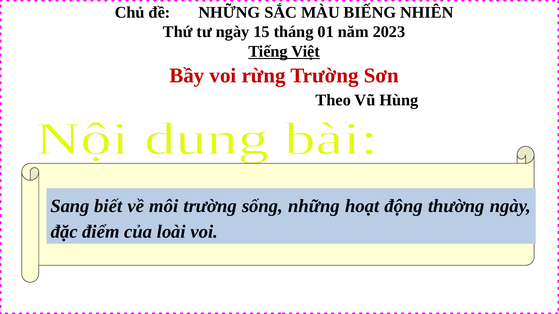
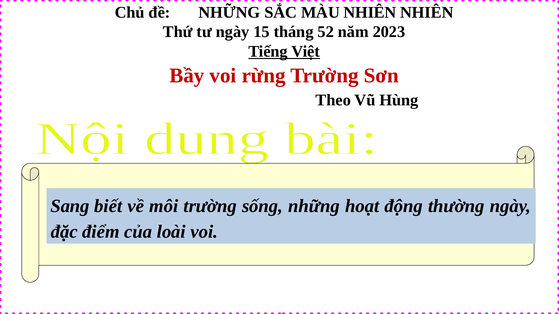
MÀU BIẾNG: BIẾNG -> NHIÊN (370, 12)
01: 01 -> 52 (326, 32)
